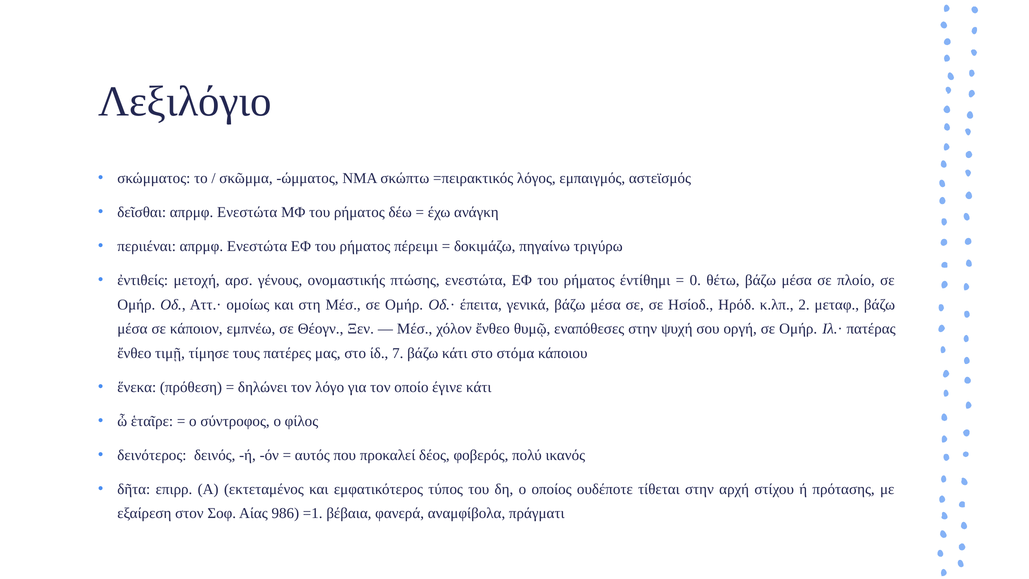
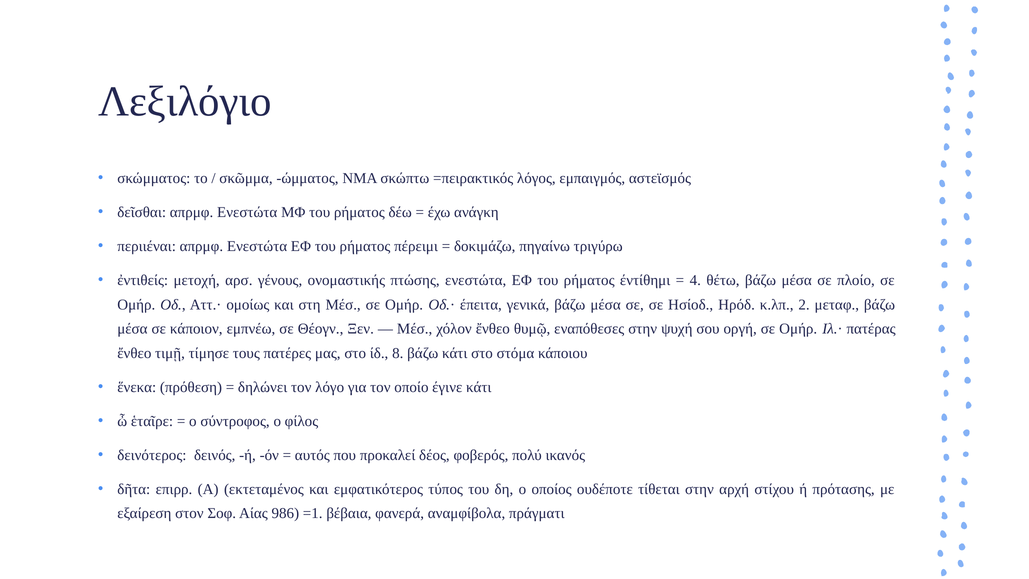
0: 0 -> 4 (695, 280)
7: 7 -> 8 (398, 353)
